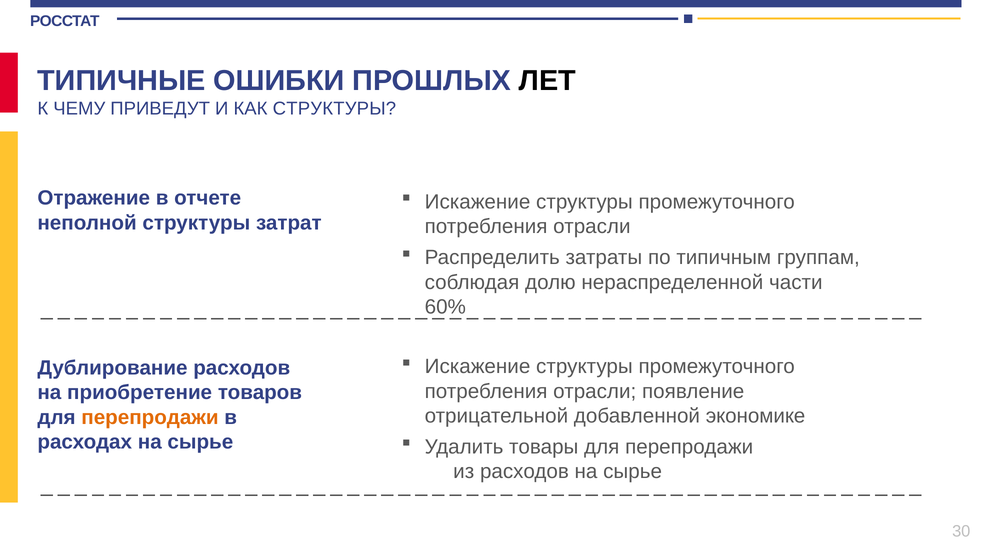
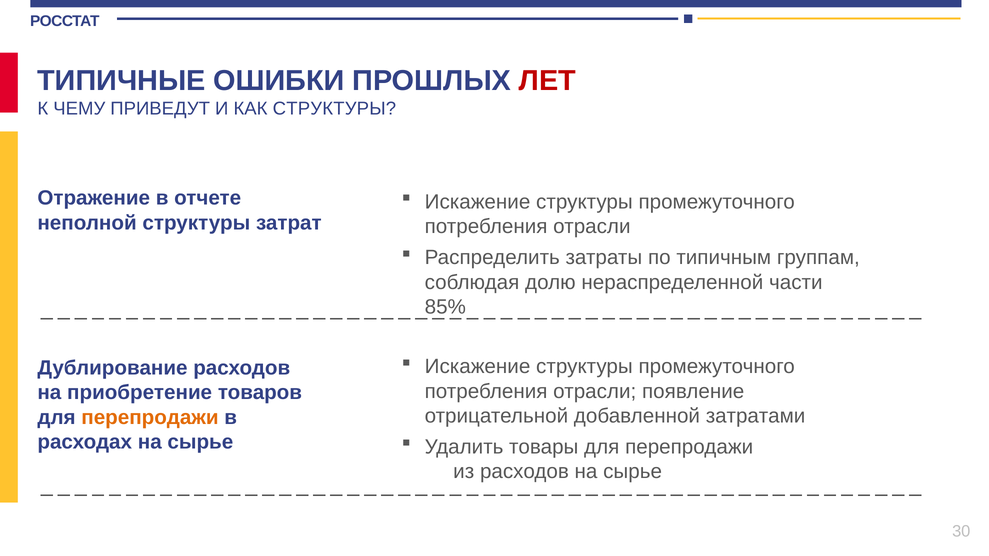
ЛЕТ colour: black -> red (547, 81)
60%: 60% -> 85% (445, 307)
экономике: экономике -> затратами (756, 416)
